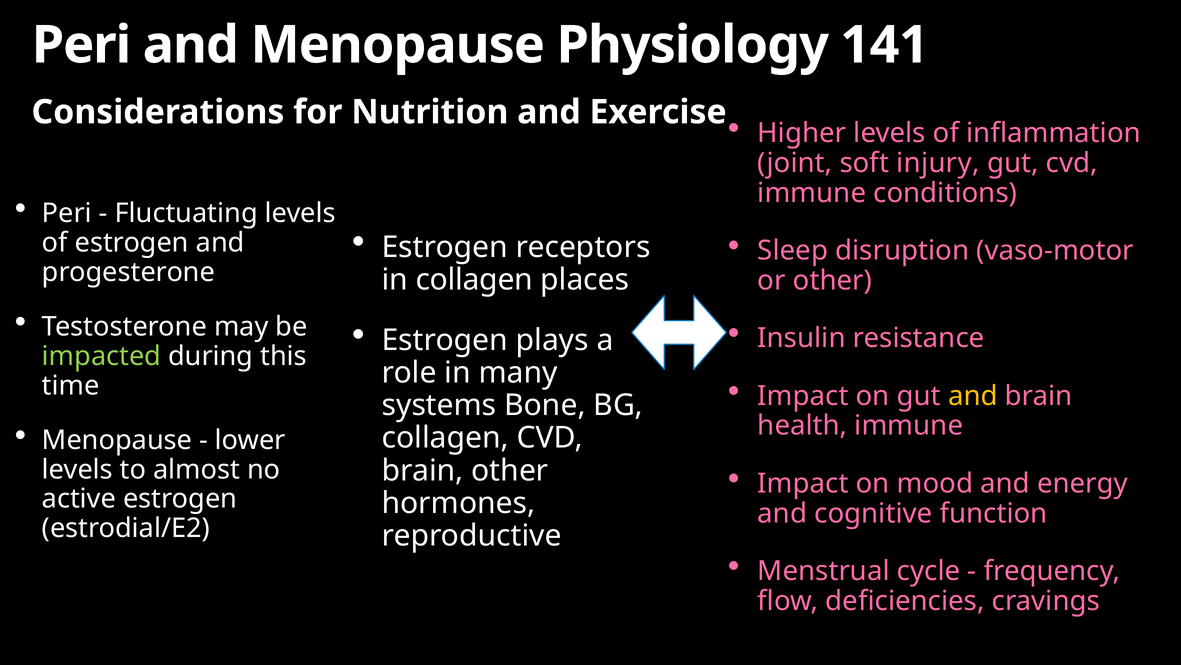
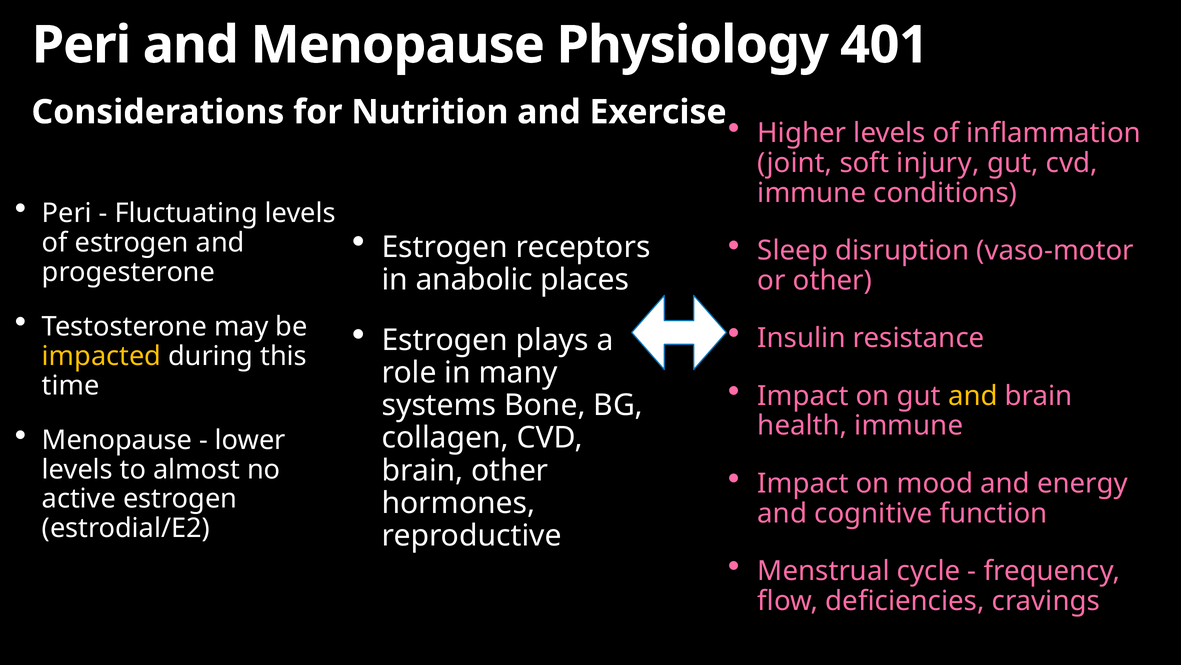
141: 141 -> 401 (885, 45)
in collagen: collagen -> anabolic (474, 280)
impacted colour: light green -> yellow (102, 356)
